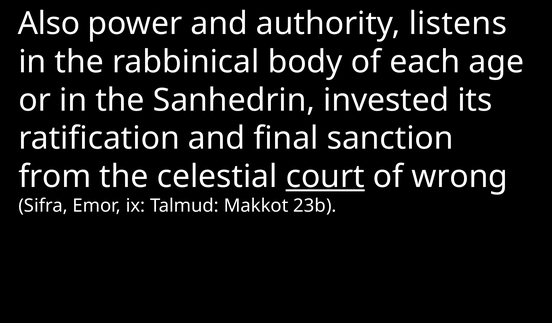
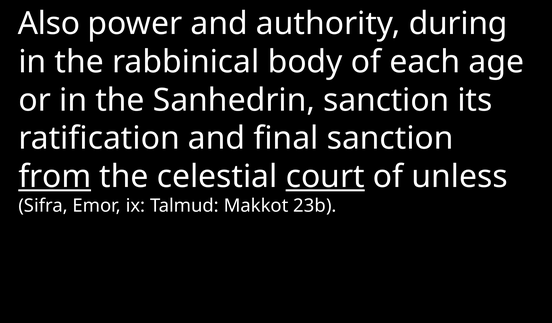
listens: listens -> during (458, 24)
Sanhedrin invested: invested -> sanction (386, 100)
from underline: none -> present (55, 177)
wrong: wrong -> unless (460, 177)
